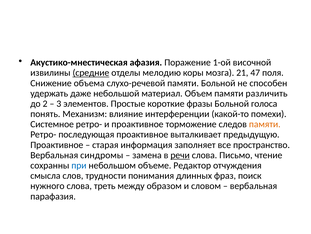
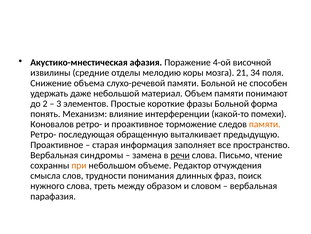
1-ой: 1-ой -> 4-ой (222, 62)
средние underline: present -> none (91, 73)
47: 47 -> 34 (255, 73)
различить: различить -> понимают (267, 93)
голоса: голоса -> форма (264, 103)
Системное: Системное -> Коновалов (52, 124)
последующая проактивное: проактивное -> обращенную (142, 134)
при colour: blue -> orange (79, 165)
